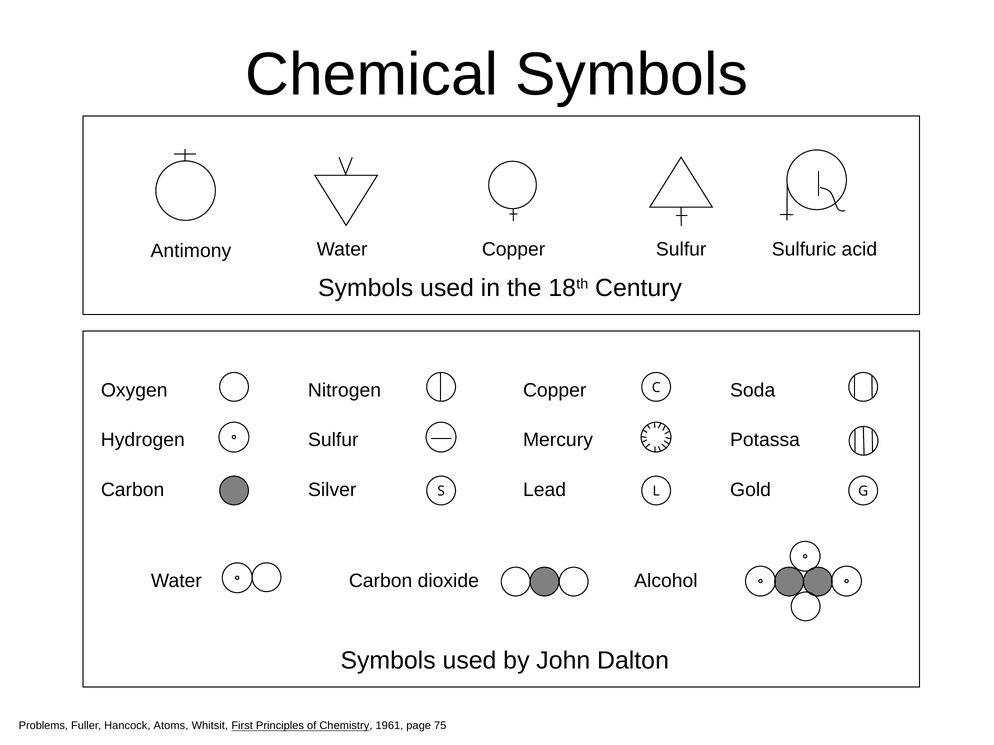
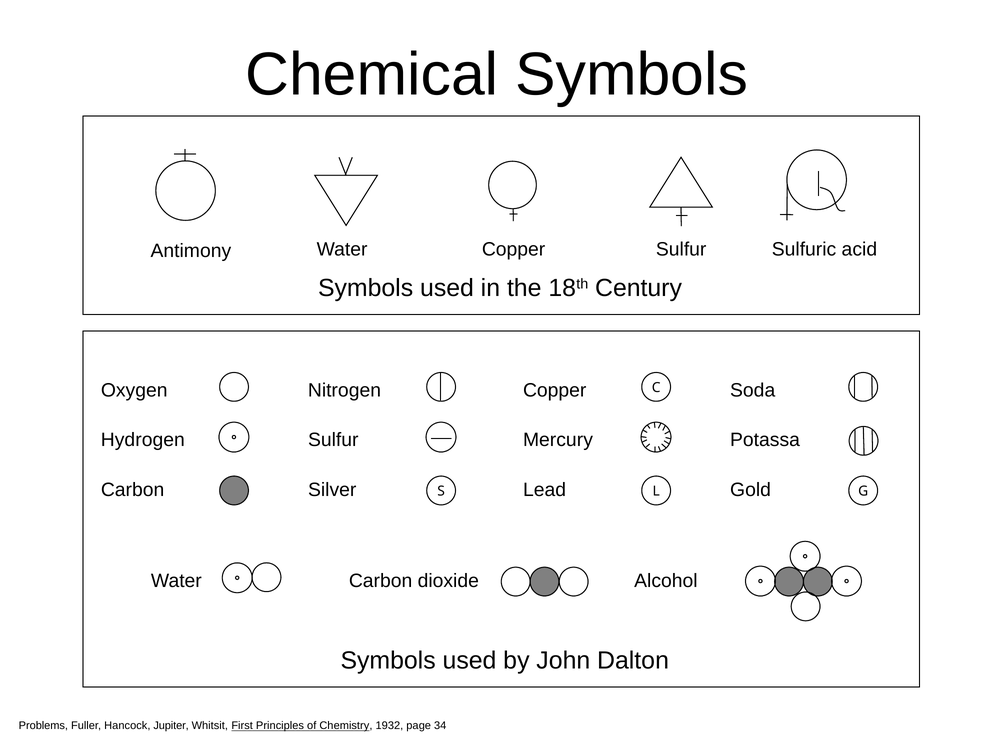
Atoms: Atoms -> Jupiter (171, 726)
1961: 1961 -> 1932 (389, 726)
75: 75 -> 34 (440, 726)
